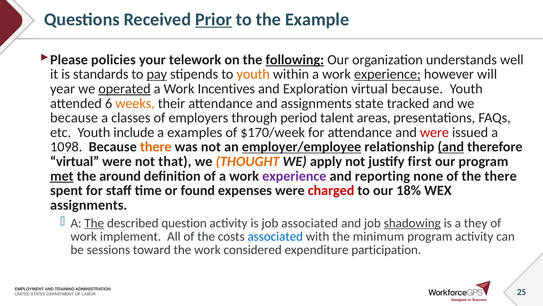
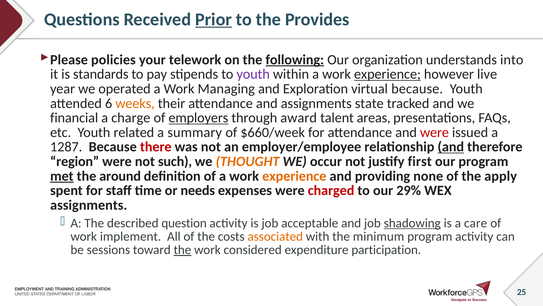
Example: Example -> Provides (317, 19)
well: well -> into (512, 60)
pay underline: present -> none (157, 74)
youth colour: orange -> purple (253, 74)
will: will -> live (487, 74)
operated underline: present -> none (124, 89)
Incentives: Incentives -> Managing (226, 89)
because: because -> financial (74, 118)
classes: classes -> charge (131, 118)
employers underline: none -> present (198, 118)
period: period -> award (299, 118)
include: include -> related (134, 132)
examples: examples -> summary (195, 132)
$170/week: $170/week -> $660/week (273, 132)
1098: 1098 -> 1287 (66, 147)
there colour: orange -> red (156, 147)
employer/employee underline: present -> none (302, 147)
virtual: virtual -> region (75, 161)
that: that -> such (175, 161)
apply: apply -> occur (326, 161)
experience colour: purple -> orange (294, 176)
reporting: reporting -> providing (383, 176)
the there: there -> apply (501, 176)
found: found -> needs (198, 190)
18%: 18% -> 29% (409, 190)
The underline: present -> none (94, 223)
job associated: associated -> acceptable (310, 223)
they: they -> care (476, 223)
associated colour: blue -> orange (275, 236)
the underline: none -> present (182, 249)
